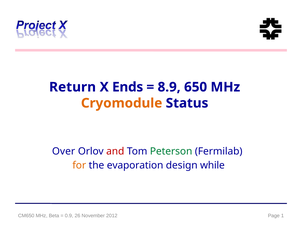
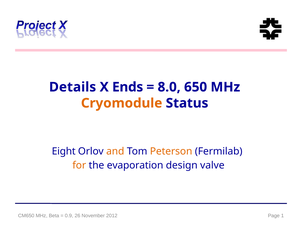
Return: Return -> Details (73, 87)
8.9: 8.9 -> 8.0 (169, 87)
Over: Over -> Eight (64, 152)
and colour: red -> orange (115, 152)
Peterson colour: green -> orange (171, 152)
while: while -> valve (212, 166)
